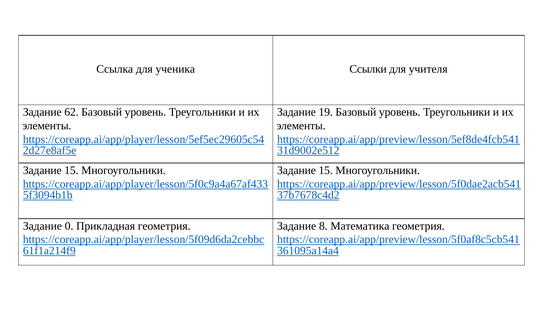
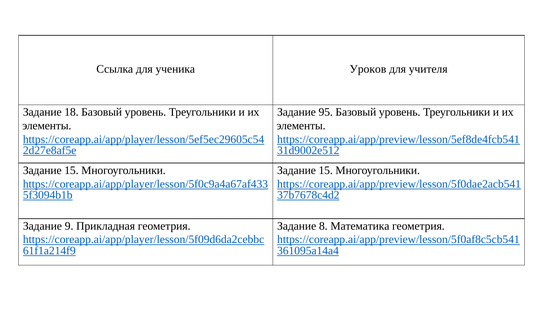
Ссылки: Ссылки -> Уроков (368, 69)
62: 62 -> 18 (71, 112)
19: 19 -> 95 (326, 112)
0: 0 -> 9 (69, 226)
